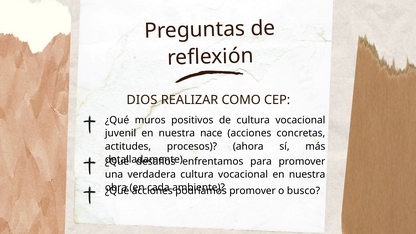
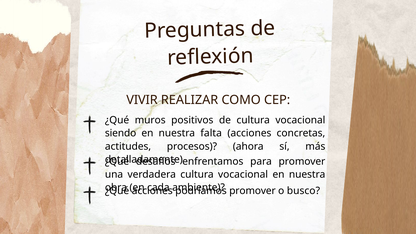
DIOS: DIOS -> VIVIR (142, 100)
juvenil: juvenil -> siendo (121, 133)
nace: nace -> falta (211, 133)
